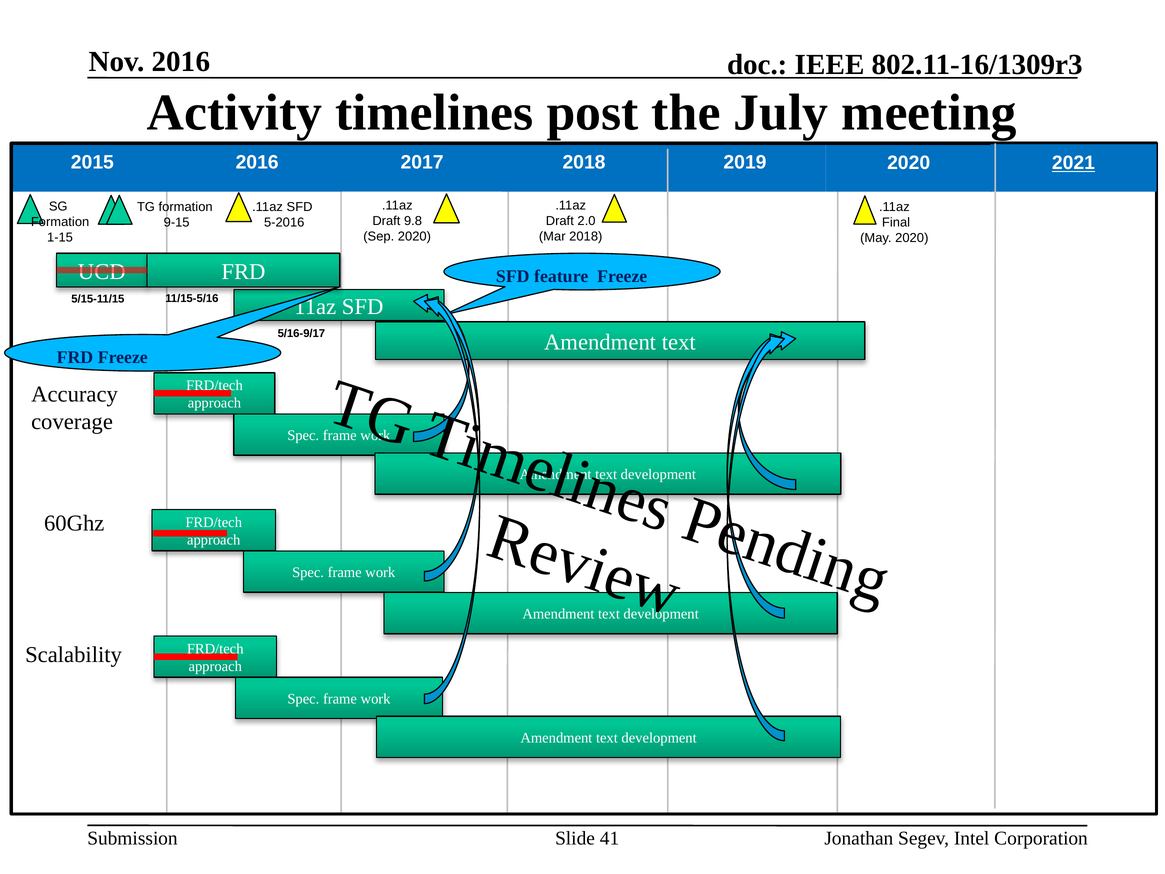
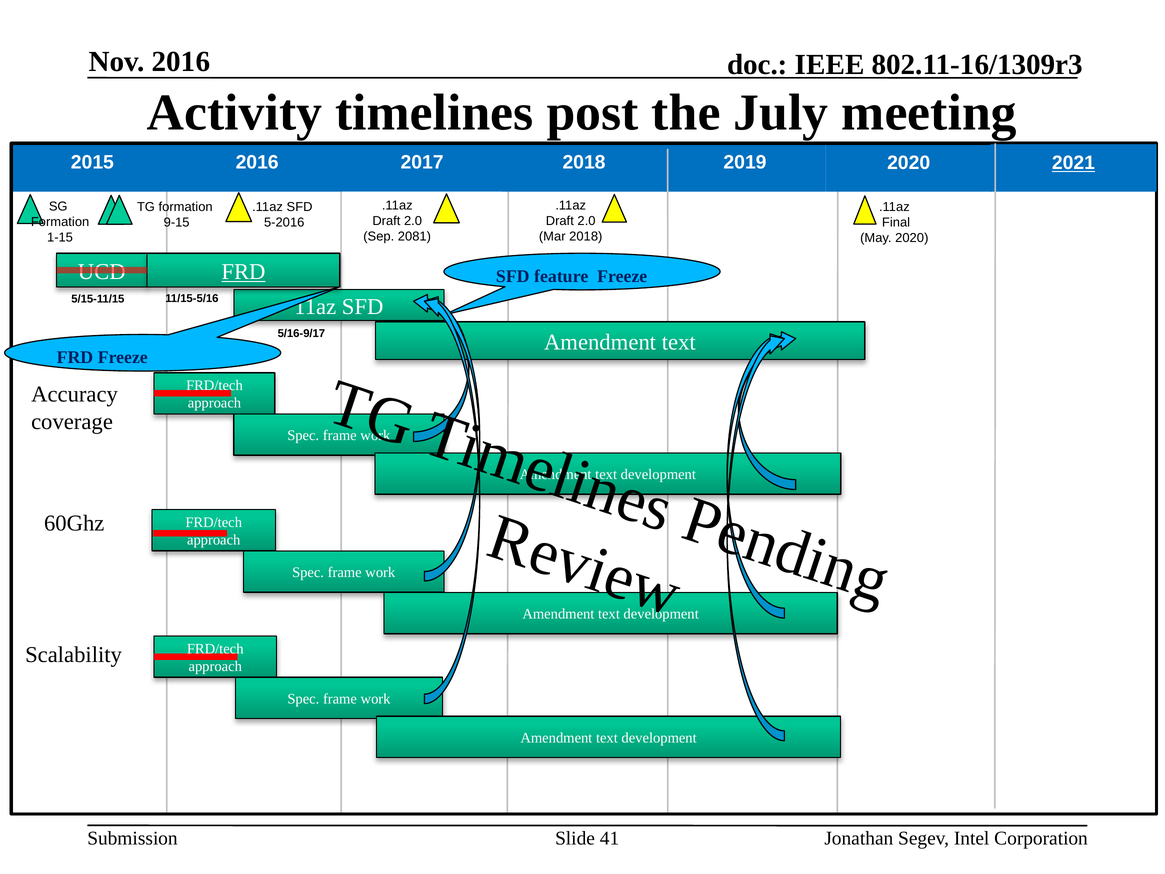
9.8: 9.8 -> 2.0 (413, 221)
Sep 2020: 2020 -> 2081 (414, 237)
FRD underline: none -> present (243, 272)
